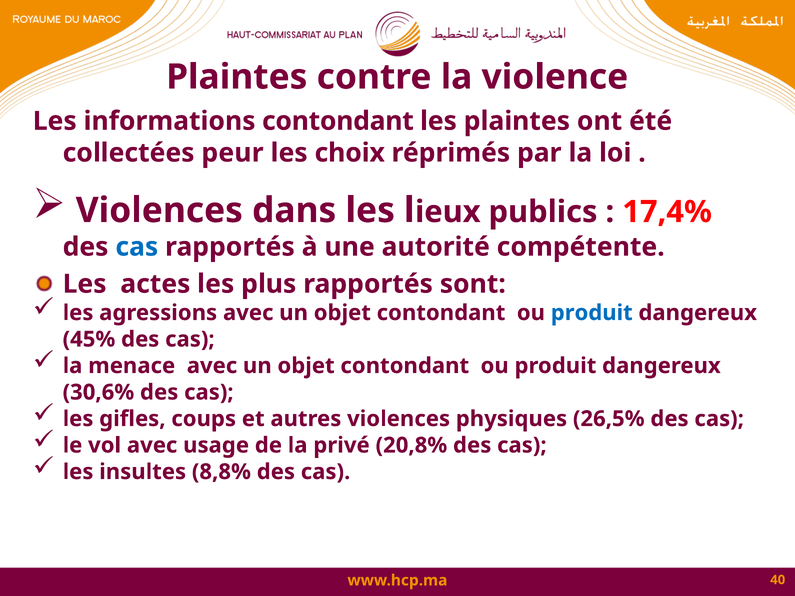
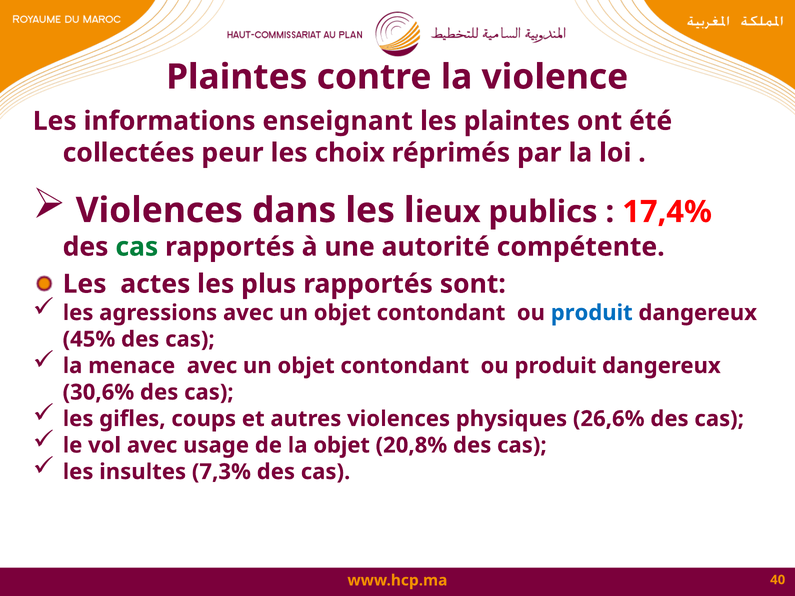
informations contondant: contondant -> enseignant (338, 121)
cas colour: blue -> green (137, 247)
26,5%: 26,5% -> 26,6% (609, 419)
la privé: privé -> objet (342, 445)
8,8%: 8,8% -> 7,3% (221, 472)
